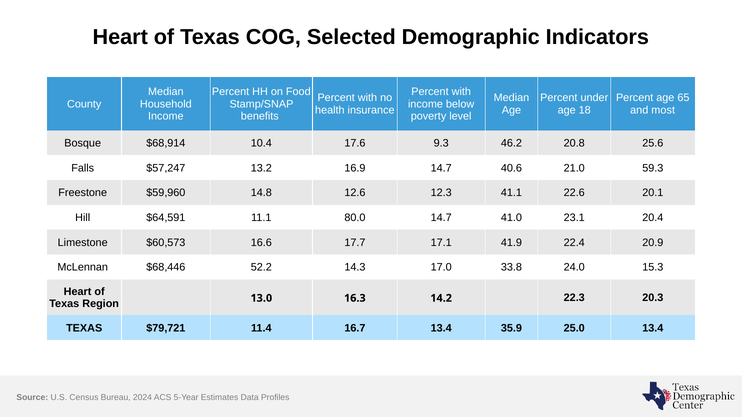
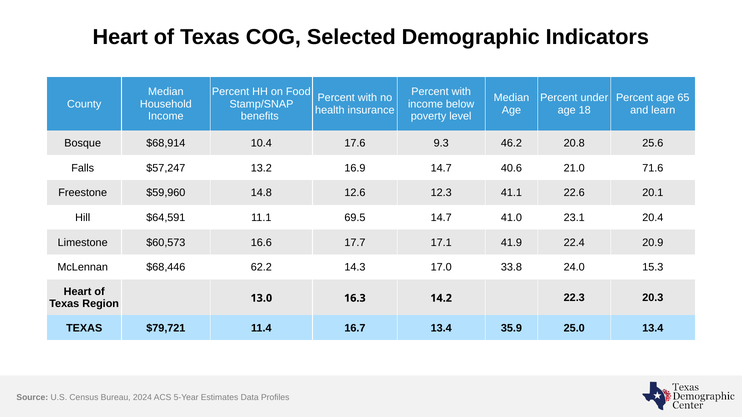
most: most -> learn (663, 110)
59.3: 59.3 -> 71.6 (653, 168)
80.0: 80.0 -> 69.5 (355, 218)
52.2: 52.2 -> 62.2 (261, 268)
